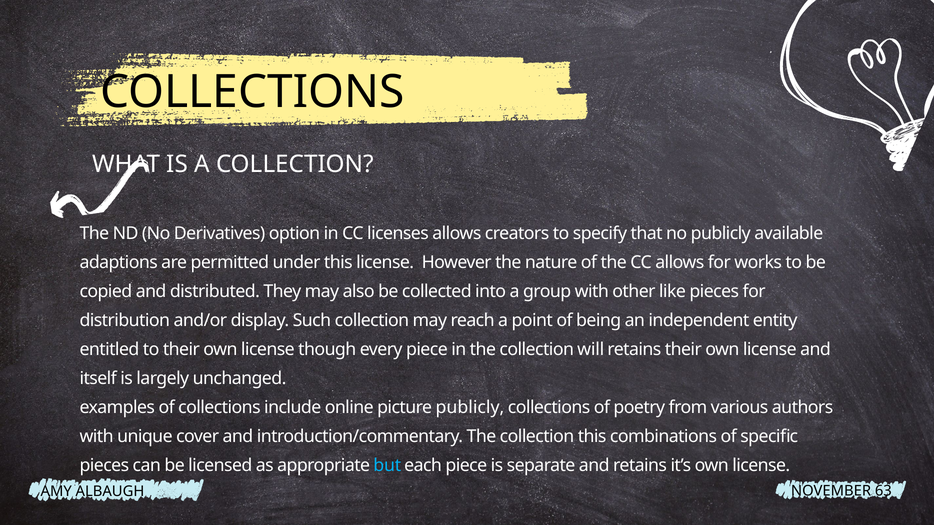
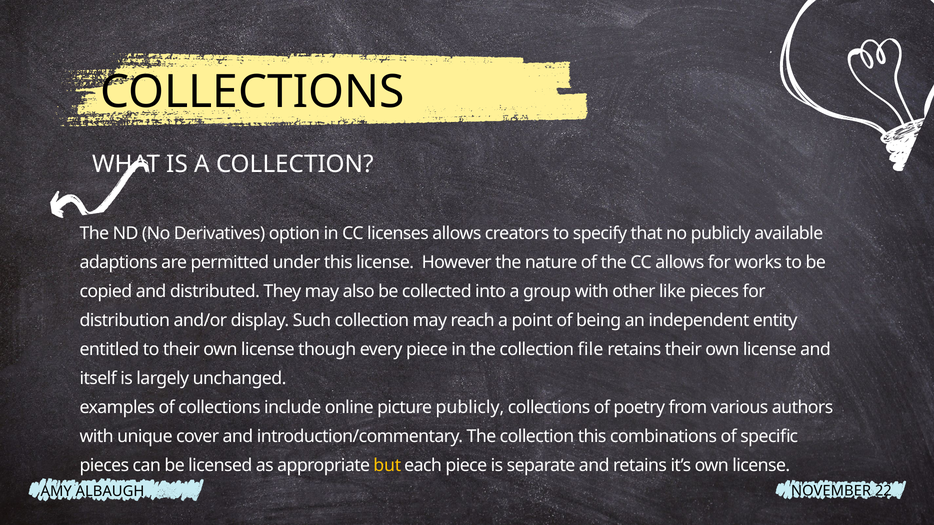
will: will -> file (591, 350)
but colour: light blue -> yellow (387, 466)
63: 63 -> 22 (883, 491)
